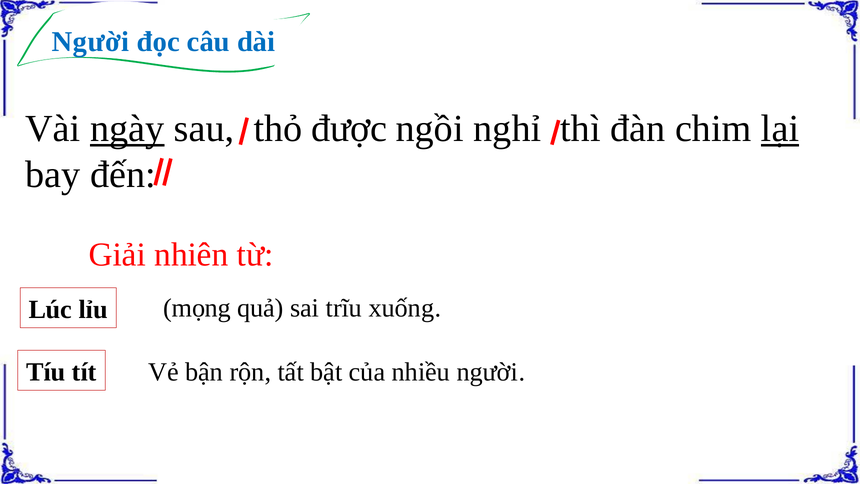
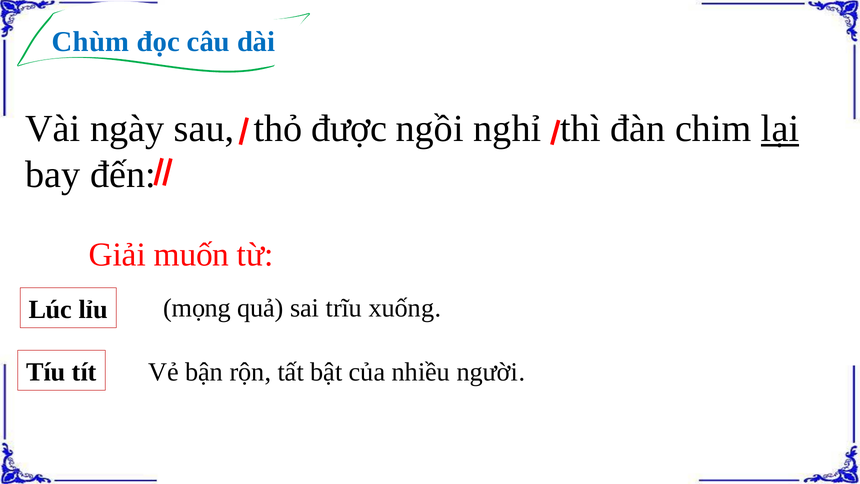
Người: Người -> Chùm (90, 42)
ngày underline: present -> none (127, 129)
nhiên: nhiên -> muốn (192, 255)
